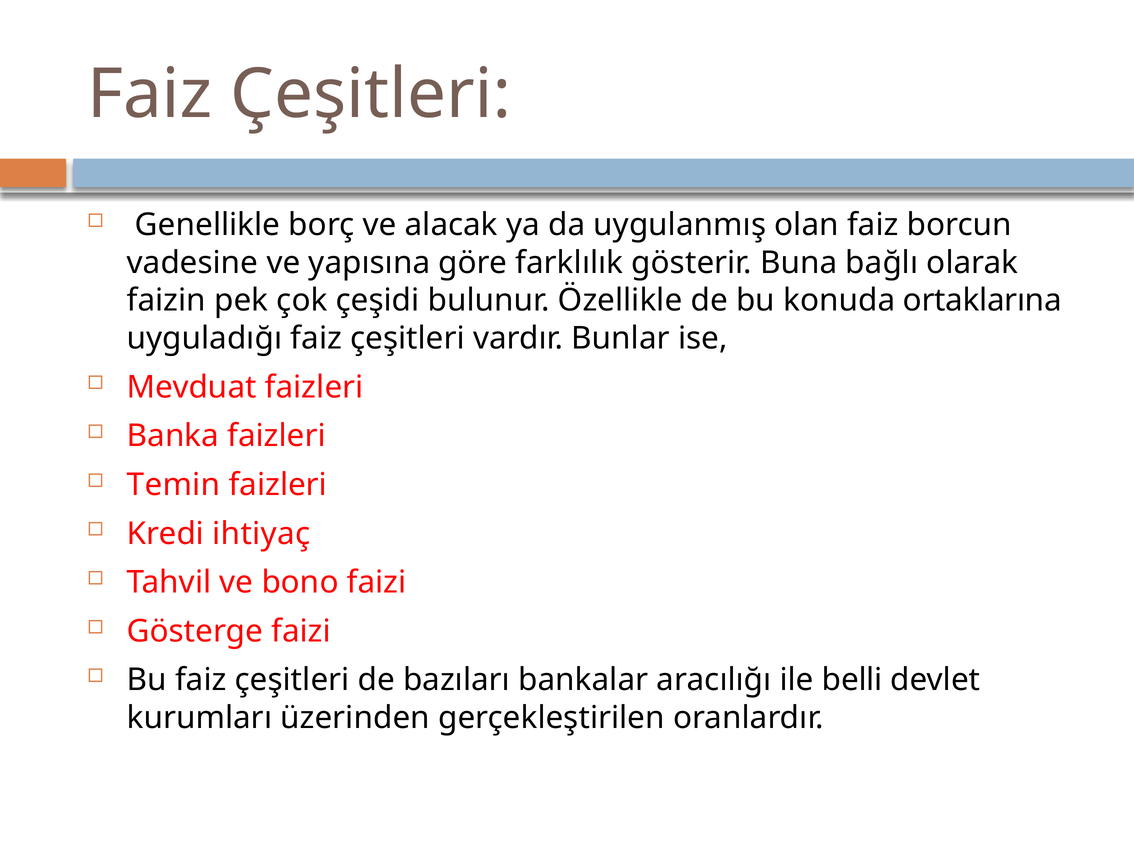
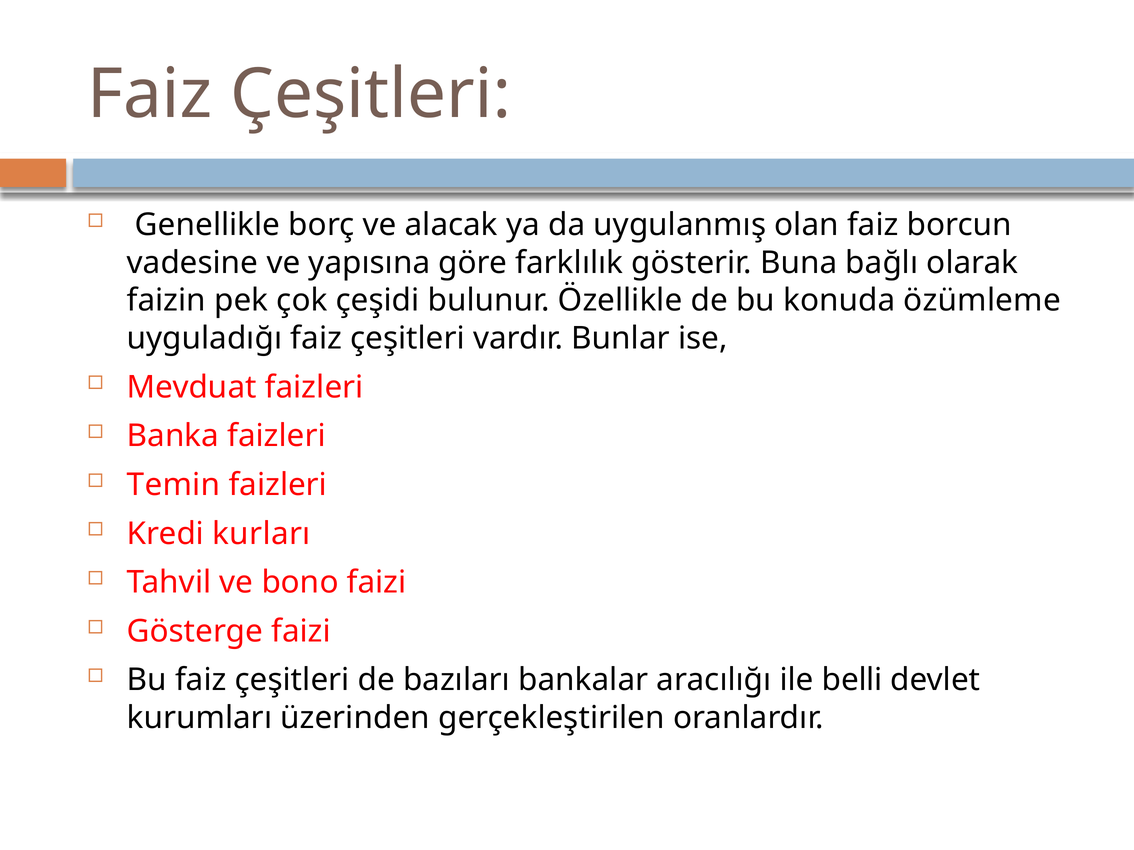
ortaklarına: ortaklarına -> özümleme (982, 301)
ihtiyaç: ihtiyaç -> kurları (261, 534)
